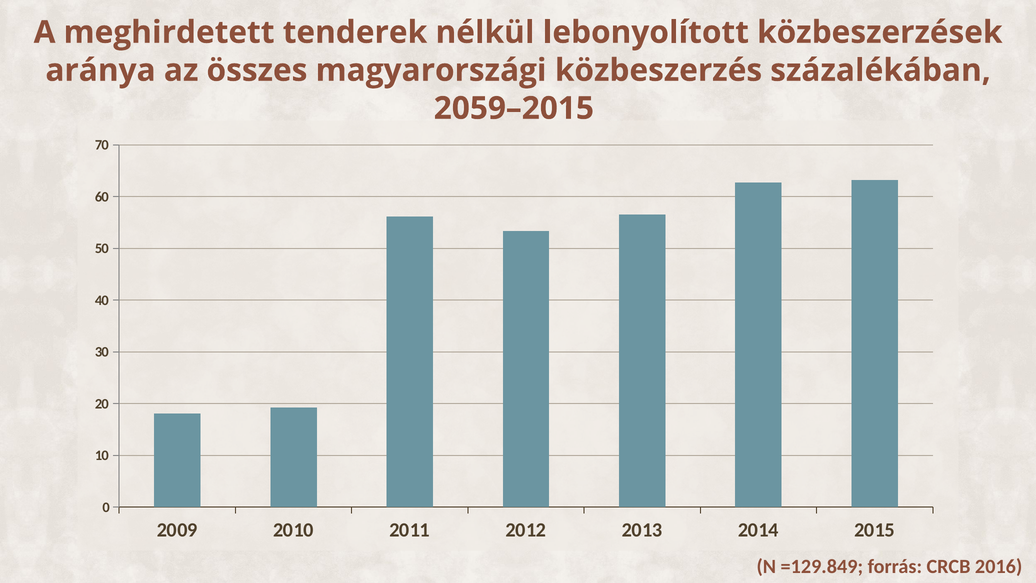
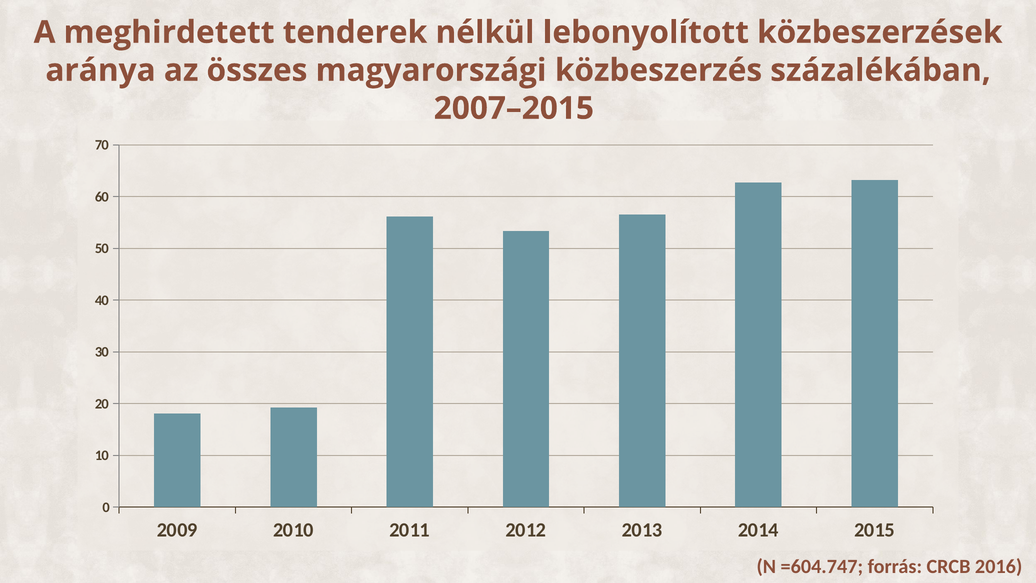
2059–2015: 2059–2015 -> 2007–2015 (514, 108)
=129.849: =129.849 -> =604.747 (822, 566)
